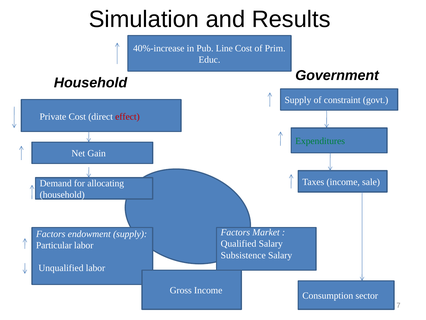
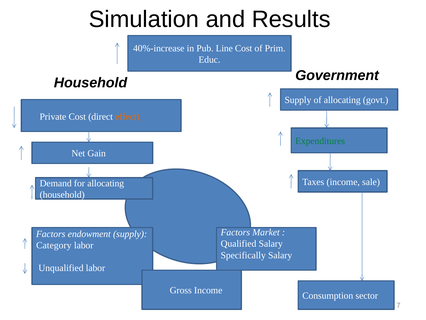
of constraint: constraint -> allocating (342, 100)
effect colour: red -> orange (127, 117)
Particular: Particular -> Category (54, 245)
Subsistence: Subsistence -> Specifically (243, 255)
